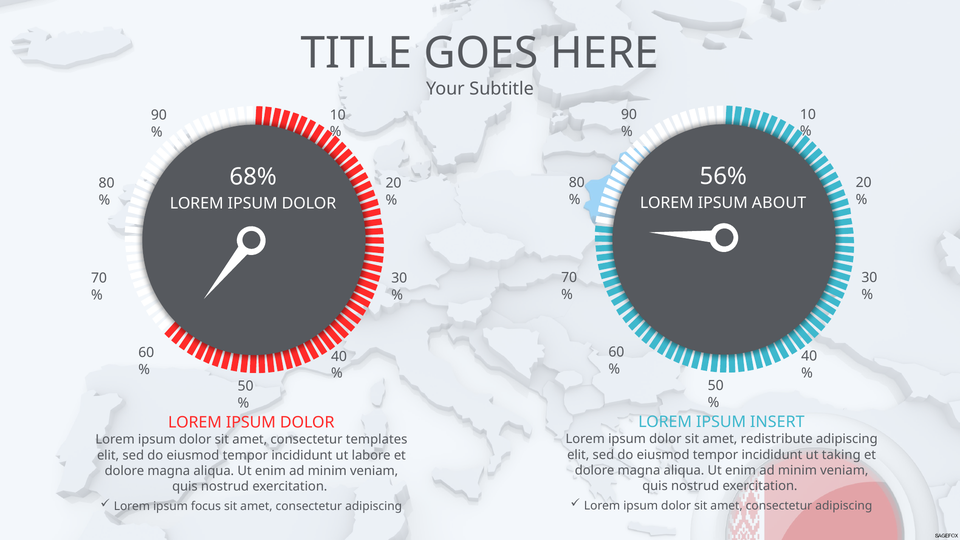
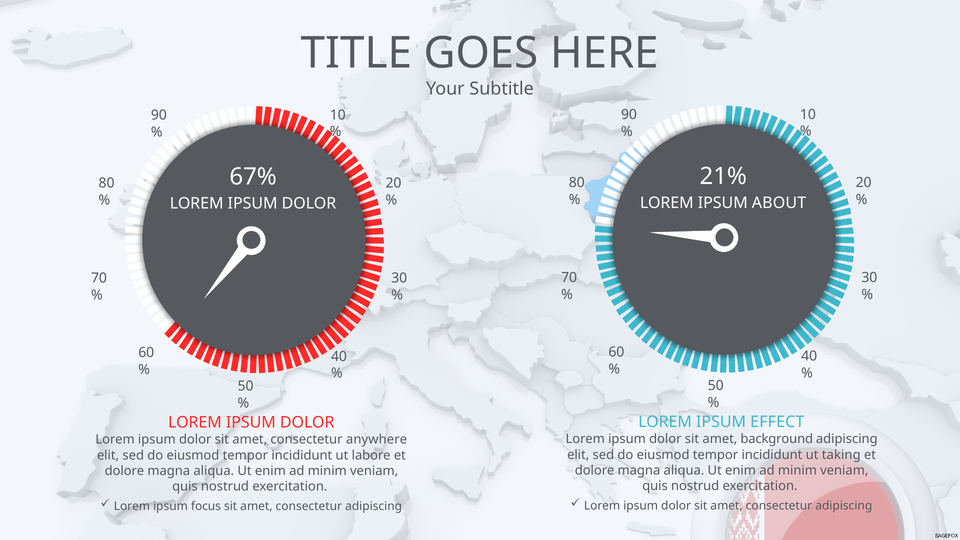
56%: 56% -> 21% (723, 176)
68%: 68% -> 67% (253, 177)
INSERT: INSERT -> EFFECT (777, 422)
redistribute: redistribute -> background (777, 439)
templates: templates -> anywhere (377, 440)
